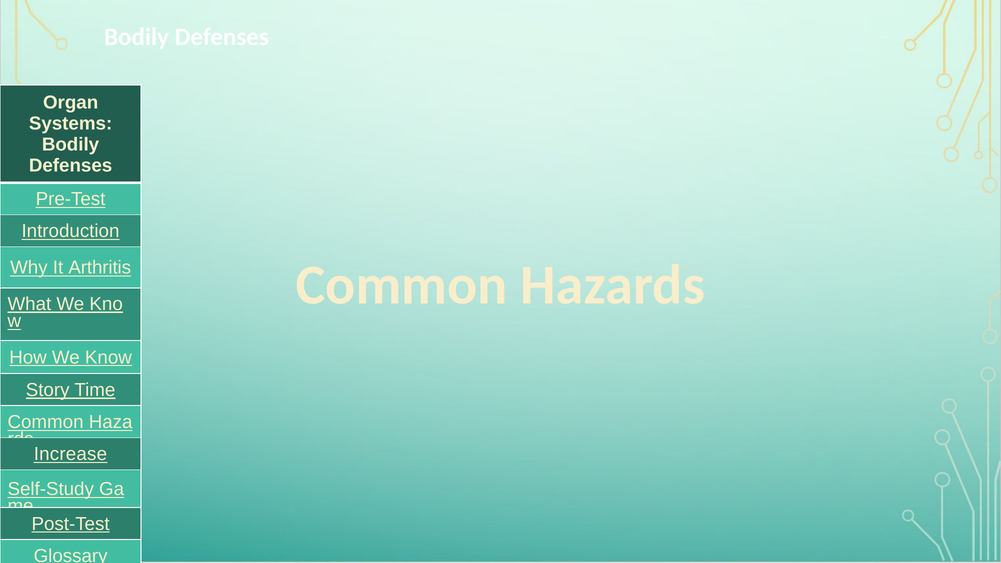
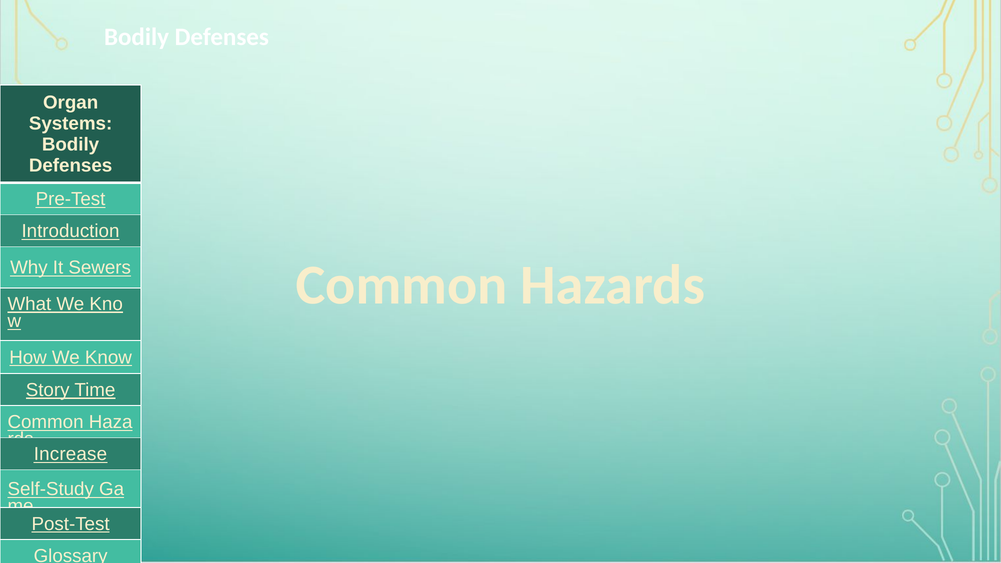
Arthritis: Arthritis -> Sewers (100, 268)
